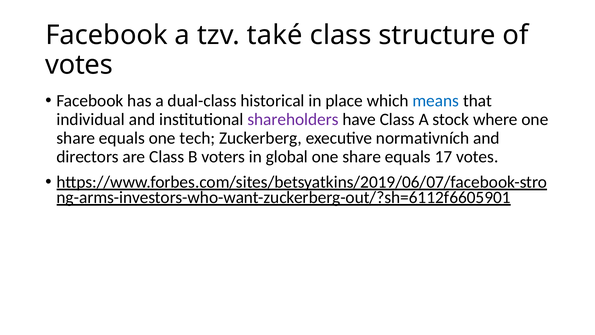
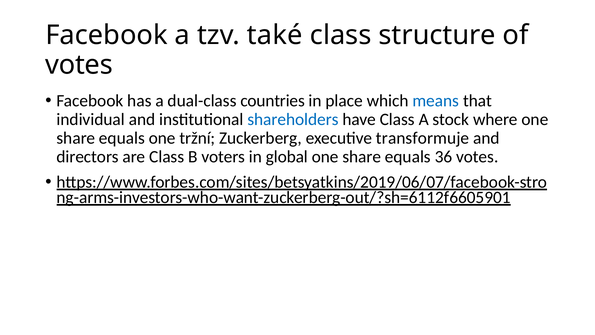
historical: historical -> countries (273, 101)
shareholders colour: purple -> blue (293, 119)
tech: tech -> tržní (197, 138)
normativních: normativních -> transformuje (423, 138)
17: 17 -> 36 (443, 157)
